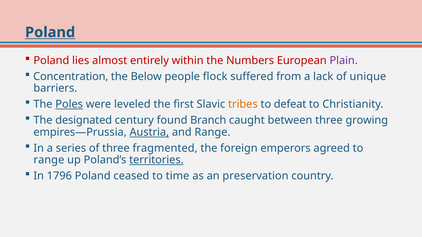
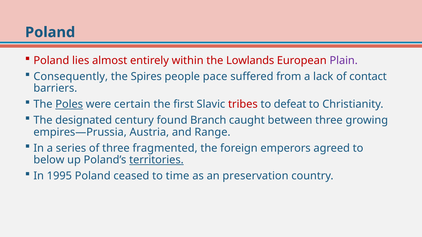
Poland underline: present -> none (50, 32)
Numbers: Numbers -> Lowlands (250, 61)
Concentration: Concentration -> Consequently (71, 77)
Below: Below -> Spires (146, 77)
flock: flock -> pace (215, 77)
unique: unique -> contact (368, 77)
leveled: leveled -> certain (132, 104)
tribes colour: orange -> red (243, 104)
Austria underline: present -> none (149, 132)
range: range -> below (49, 160)
1796: 1796 -> 1995 (59, 176)
